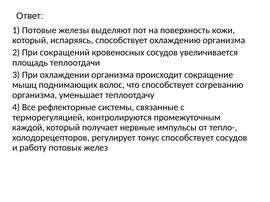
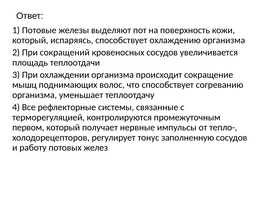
каждой: каждой -> первом (28, 128)
тонус способствует: способствует -> заполненную (188, 138)
